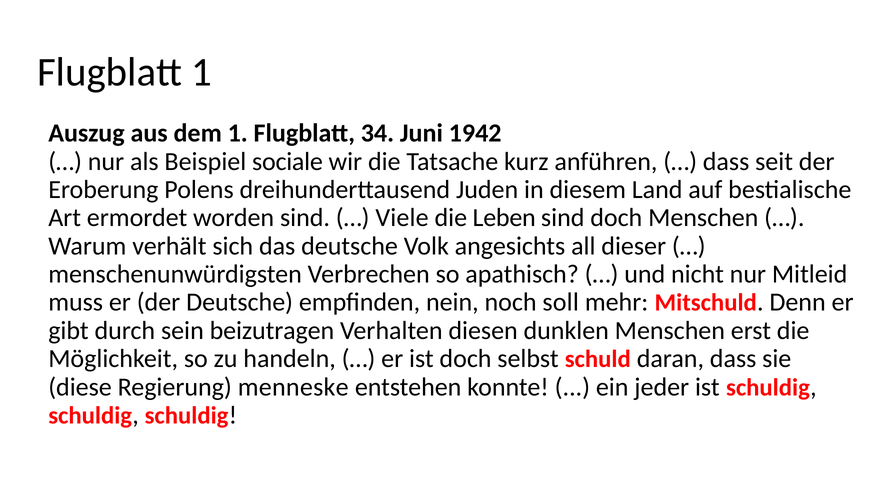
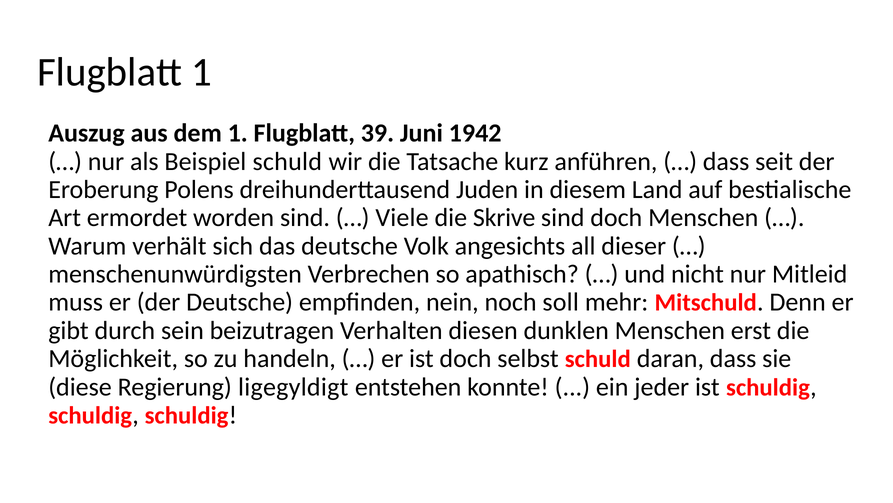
34: 34 -> 39 (377, 133)
Beispiel sociale: sociale -> schuld (287, 161)
Leben: Leben -> Skrive (504, 218)
menneske: menneske -> ligegyldigt (293, 386)
